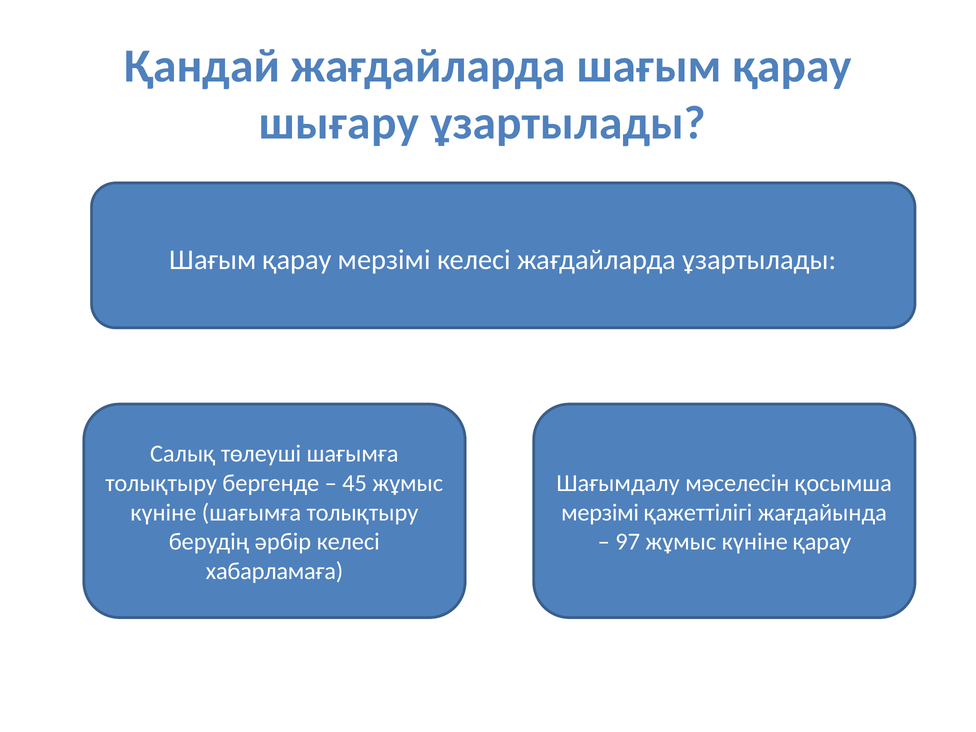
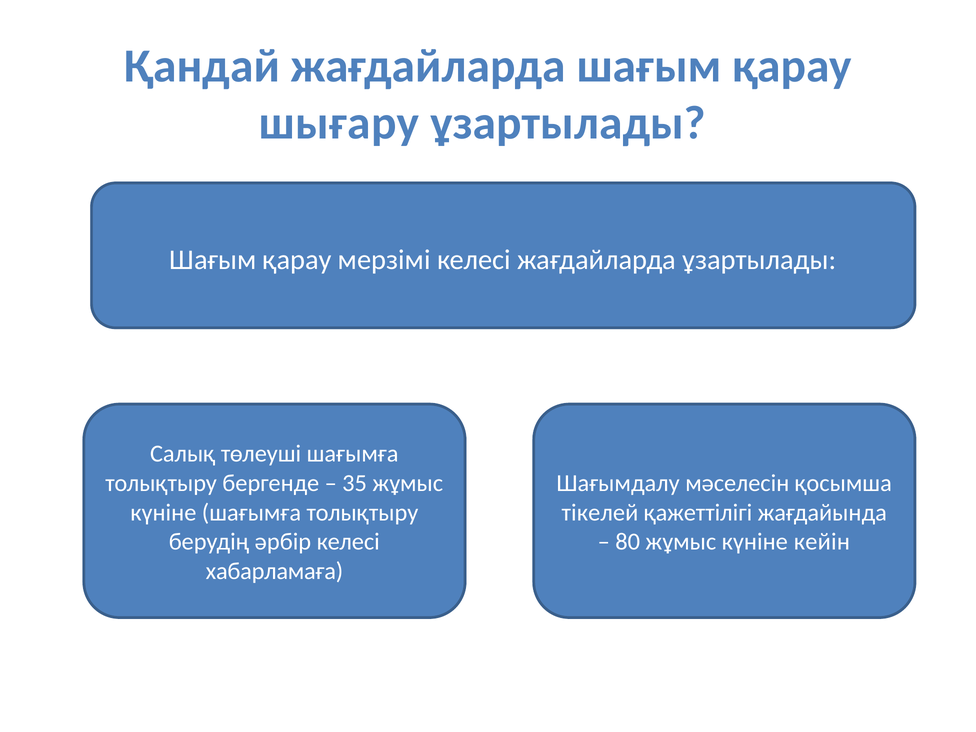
45: 45 -> 35 (355, 483)
мерзімі: мерзімі -> тікелей (600, 512)
97: 97 -> 80 (628, 542)
күніне қарау: қарау -> кейін (822, 542)
